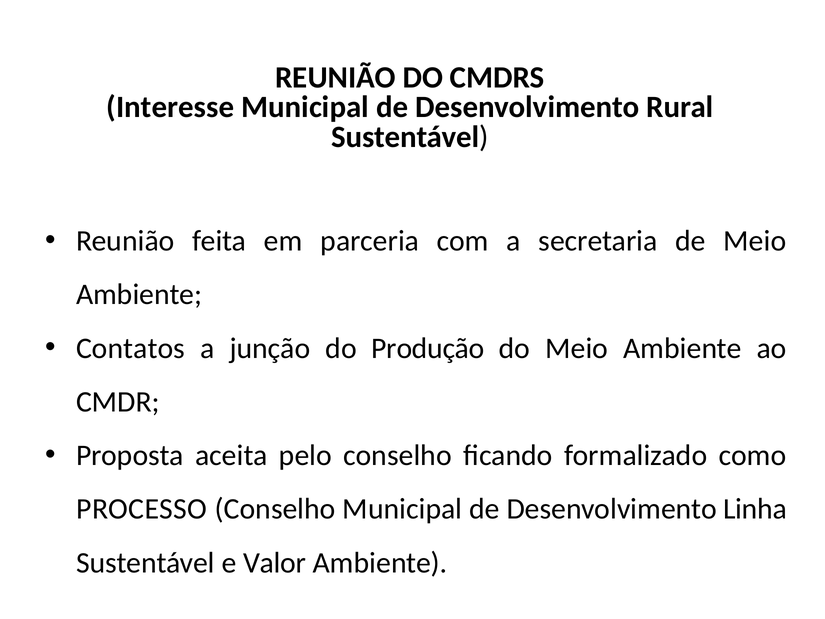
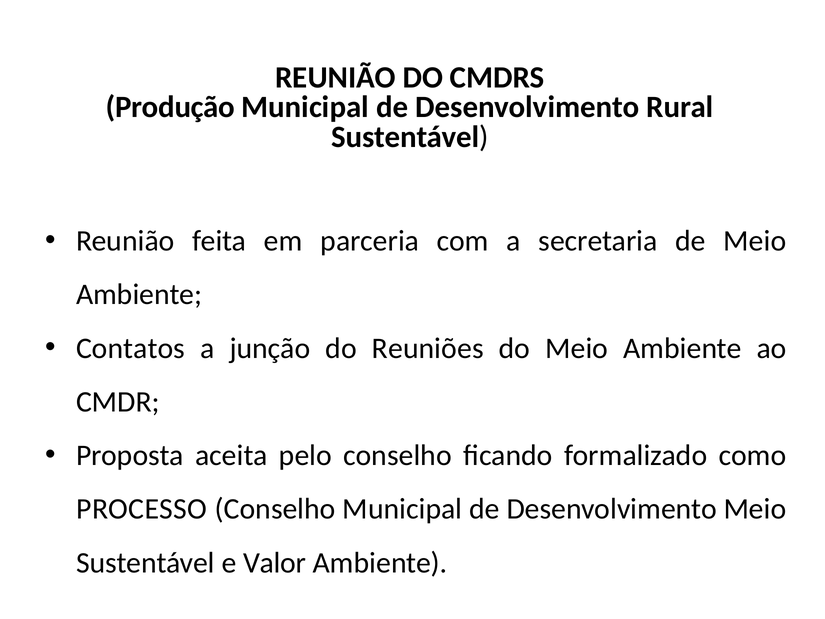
Interesse: Interesse -> Produção (170, 107)
Produção: Produção -> Reuniões (428, 348)
Desenvolvimento Linha: Linha -> Meio (755, 509)
